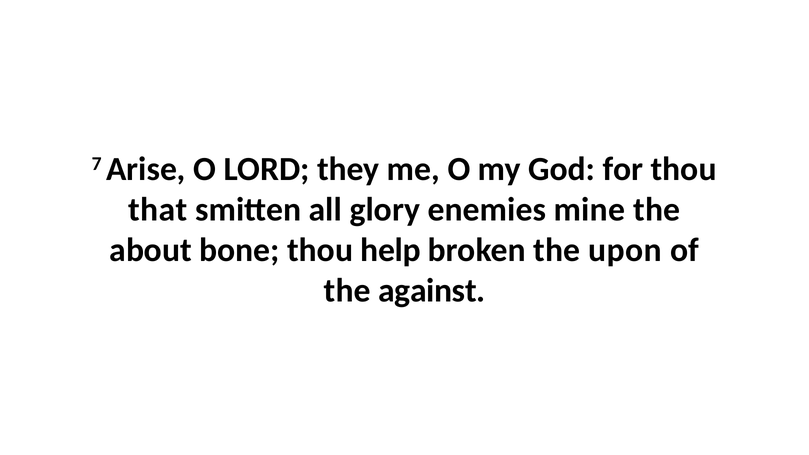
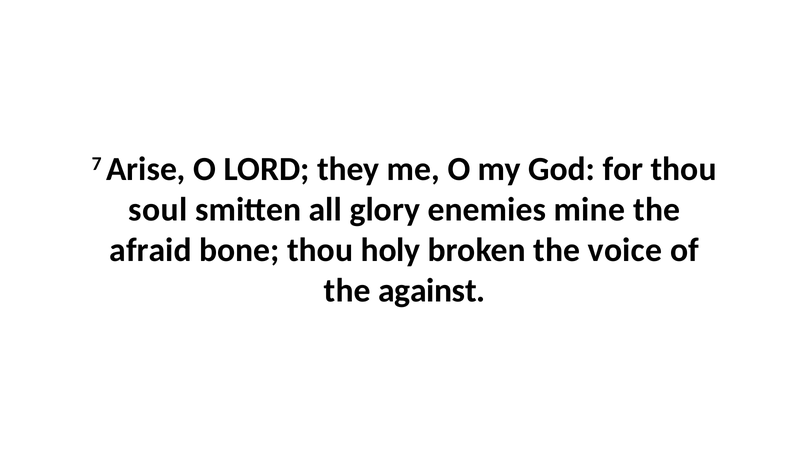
that: that -> soul (158, 210)
about: about -> afraid (151, 250)
help: help -> holy (391, 250)
upon: upon -> voice (625, 250)
